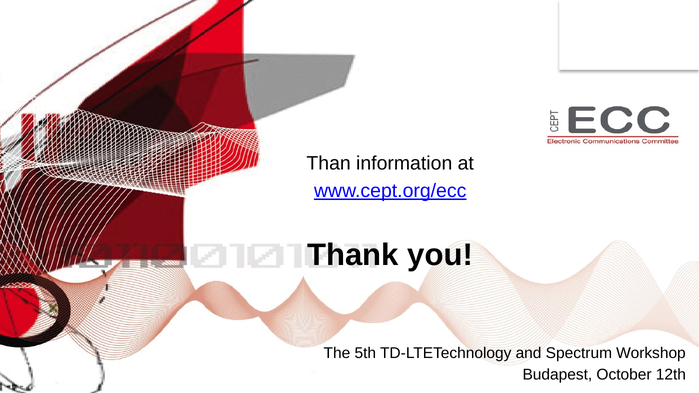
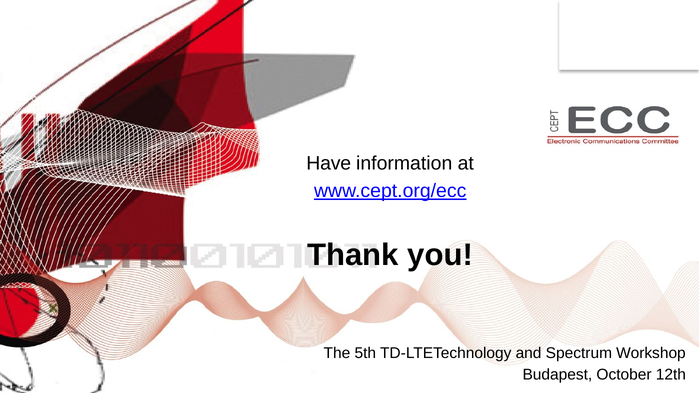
Than: Than -> Have (329, 164)
